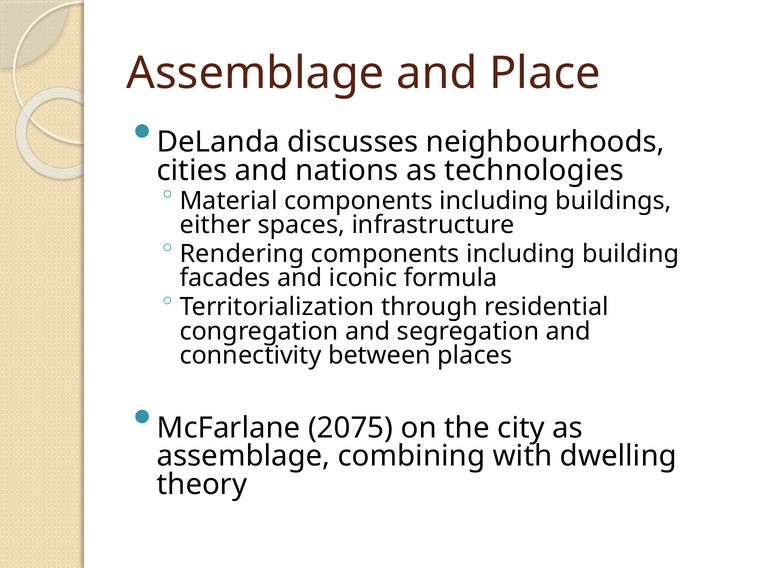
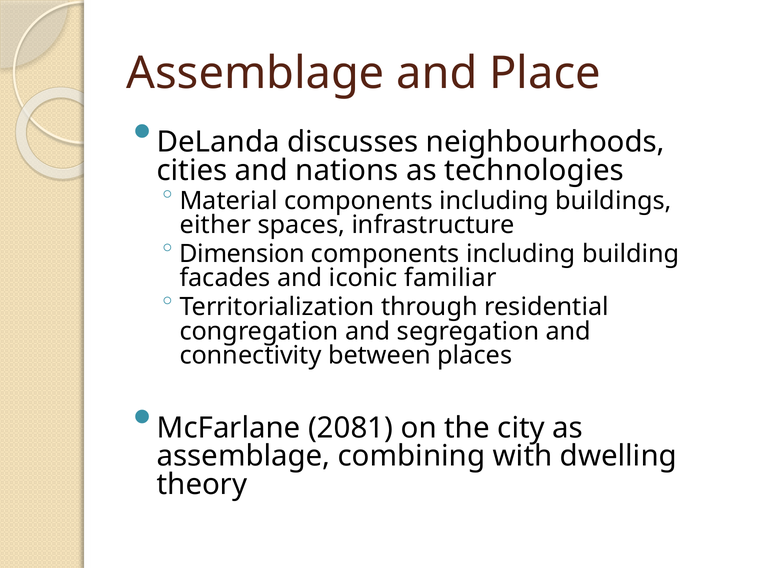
Rendering: Rendering -> Dimension (242, 254)
formula: formula -> familiar (450, 278)
2075: 2075 -> 2081 (351, 428)
